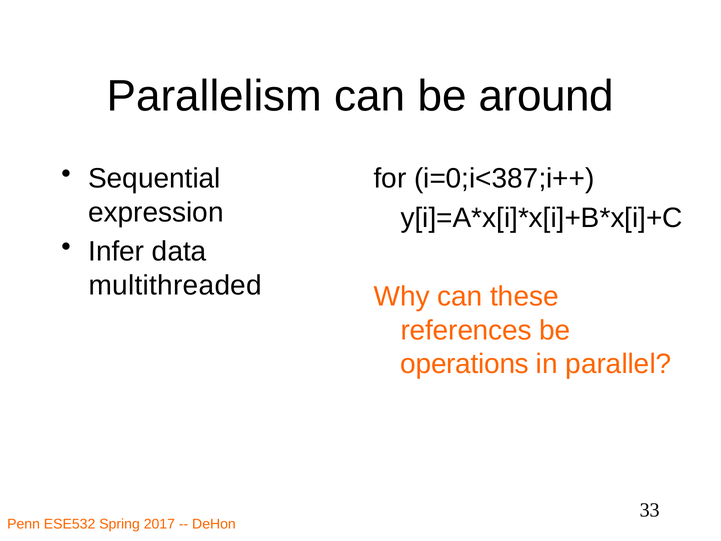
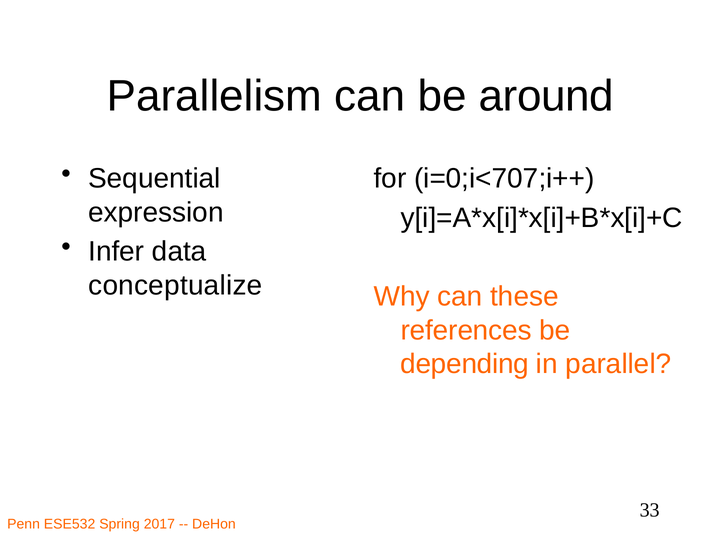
i=0;i<387;i++: i=0;i<387;i++ -> i=0;i<707;i++ (504, 179)
multithreaded: multithreaded -> conceptualize (175, 285)
operations: operations -> depending (465, 364)
